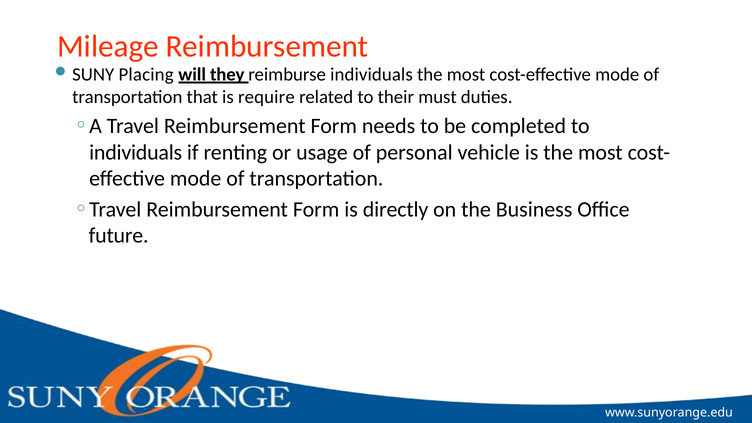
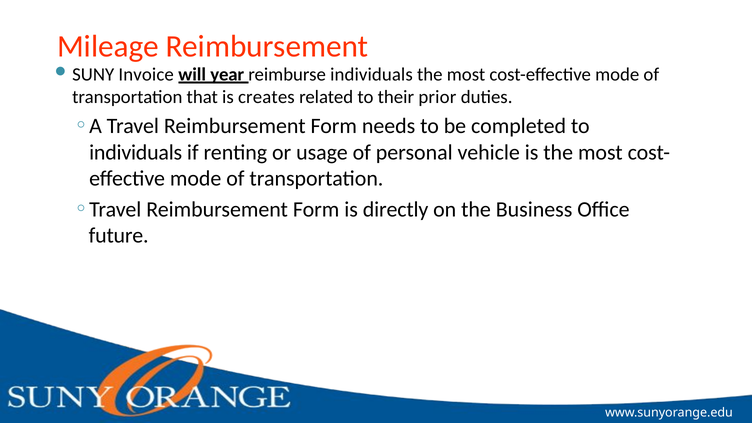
Placing: Placing -> Invoice (146, 74)
they: they -> year (227, 74)
require: require -> creates (266, 97)
must: must -> prior (437, 97)
